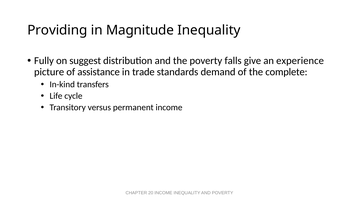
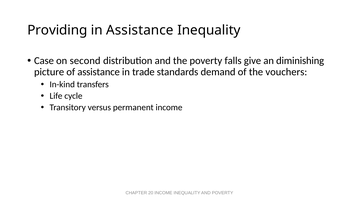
in Magnitude: Magnitude -> Assistance (140, 30)
Fully: Fully -> Case (44, 61)
suggest: suggest -> second (85, 61)
experience: experience -> diminishing (300, 61)
complete: complete -> vouchers (286, 72)
